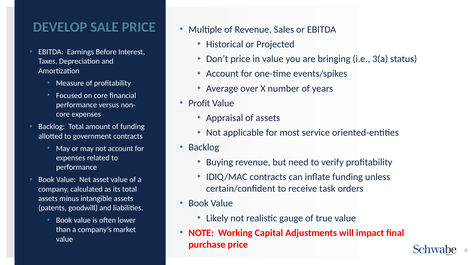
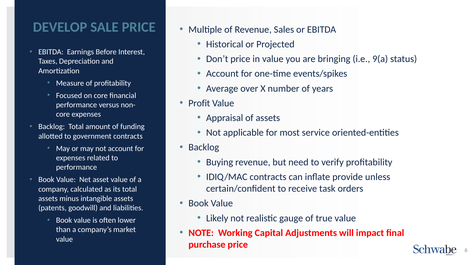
3(a: 3(a -> 9(a (380, 59)
inflate funding: funding -> provide (348, 177)
